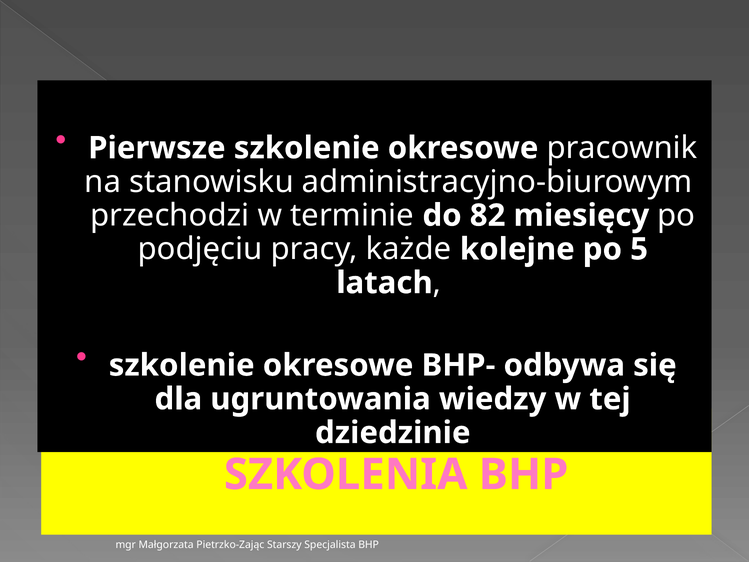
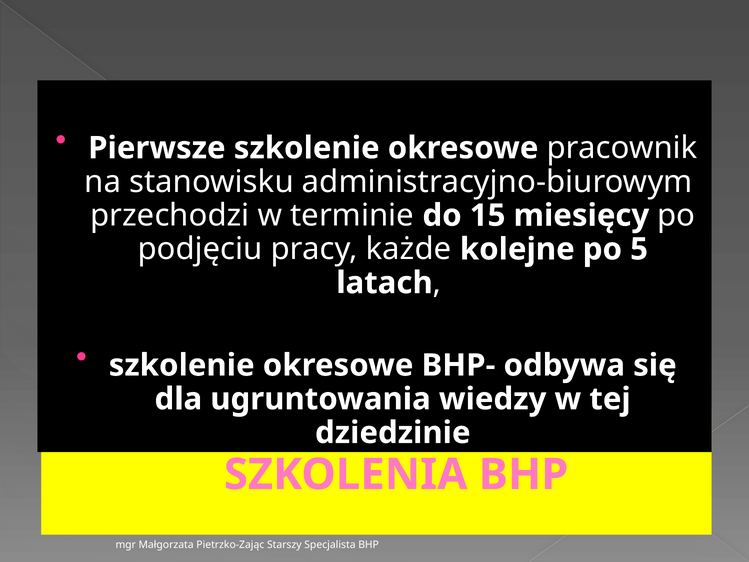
82: 82 -> 15 (488, 215)
